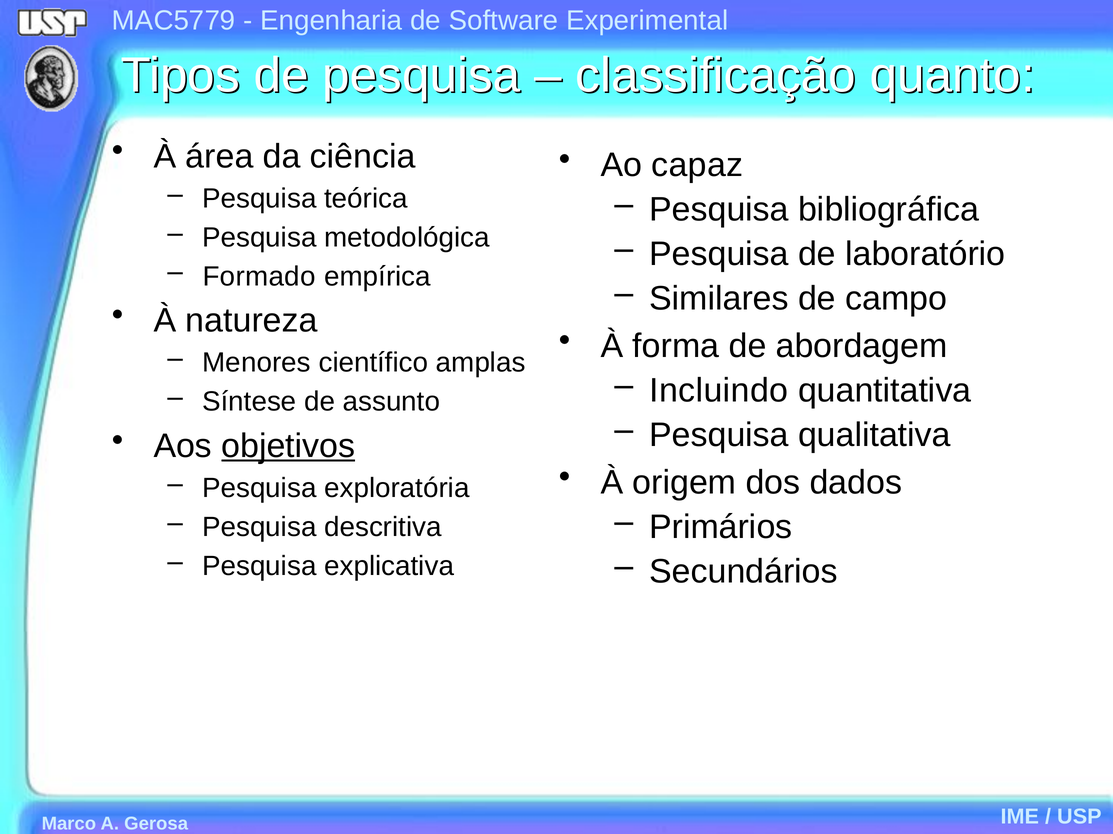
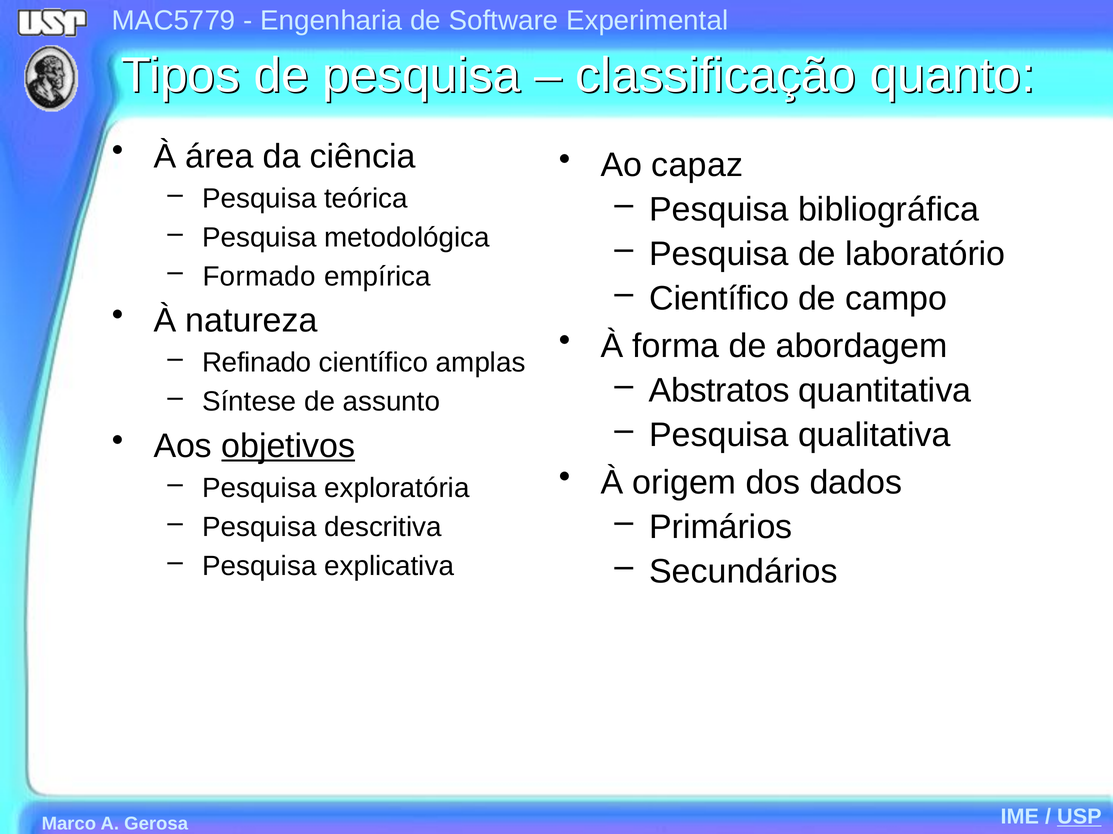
Similares: Similares -> Científico (719, 299)
Menores: Menores -> Refinado (257, 363)
Incluindo: Incluindo -> Abstratos (719, 391)
USP underline: none -> present (1079, 818)
